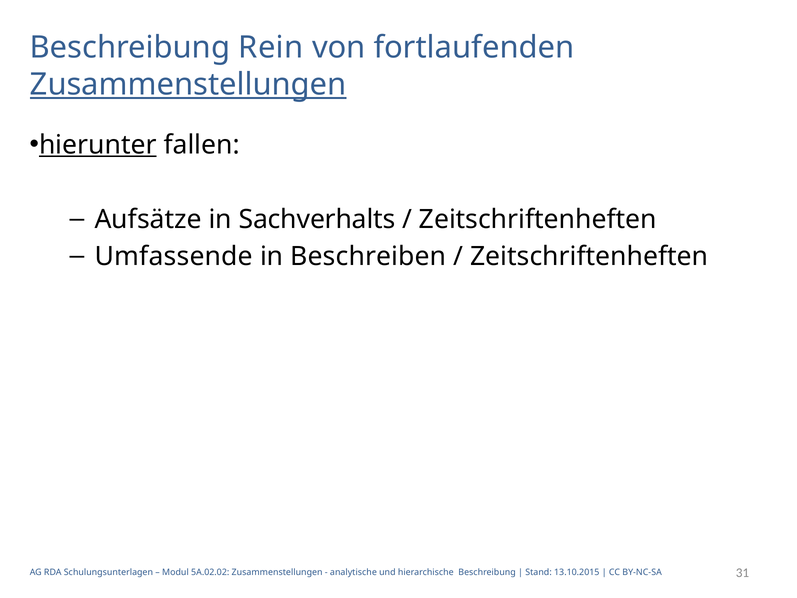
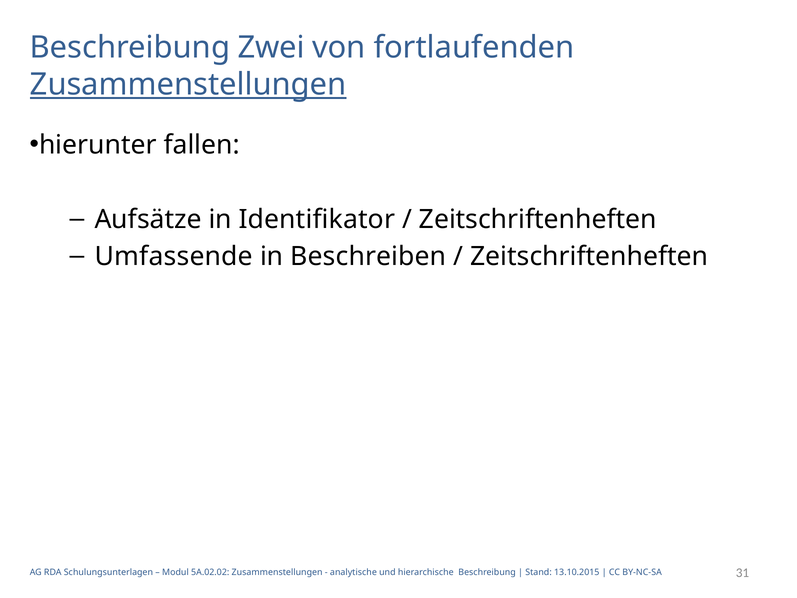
Rein: Rein -> Zwei (271, 47)
hierunter underline: present -> none (98, 145)
Sachverhalts: Sachverhalts -> Identifikator (317, 219)
